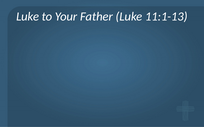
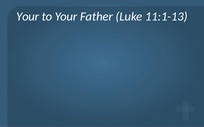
Luke: Luke -> Your (28, 17)
